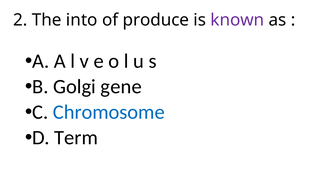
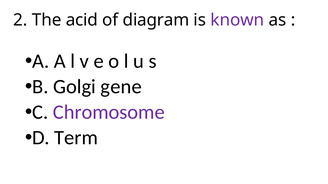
into: into -> acid (82, 20)
produce: produce -> diagram (156, 20)
Chromosome colour: blue -> purple (109, 112)
